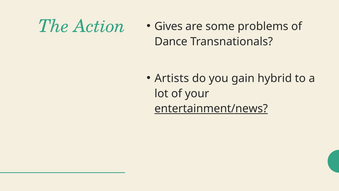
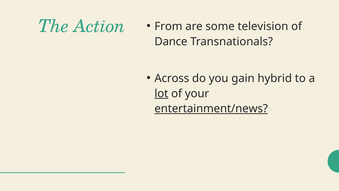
Gives: Gives -> From (168, 26)
problems: problems -> television (263, 26)
Artists: Artists -> Across (172, 78)
lot underline: none -> present (161, 93)
